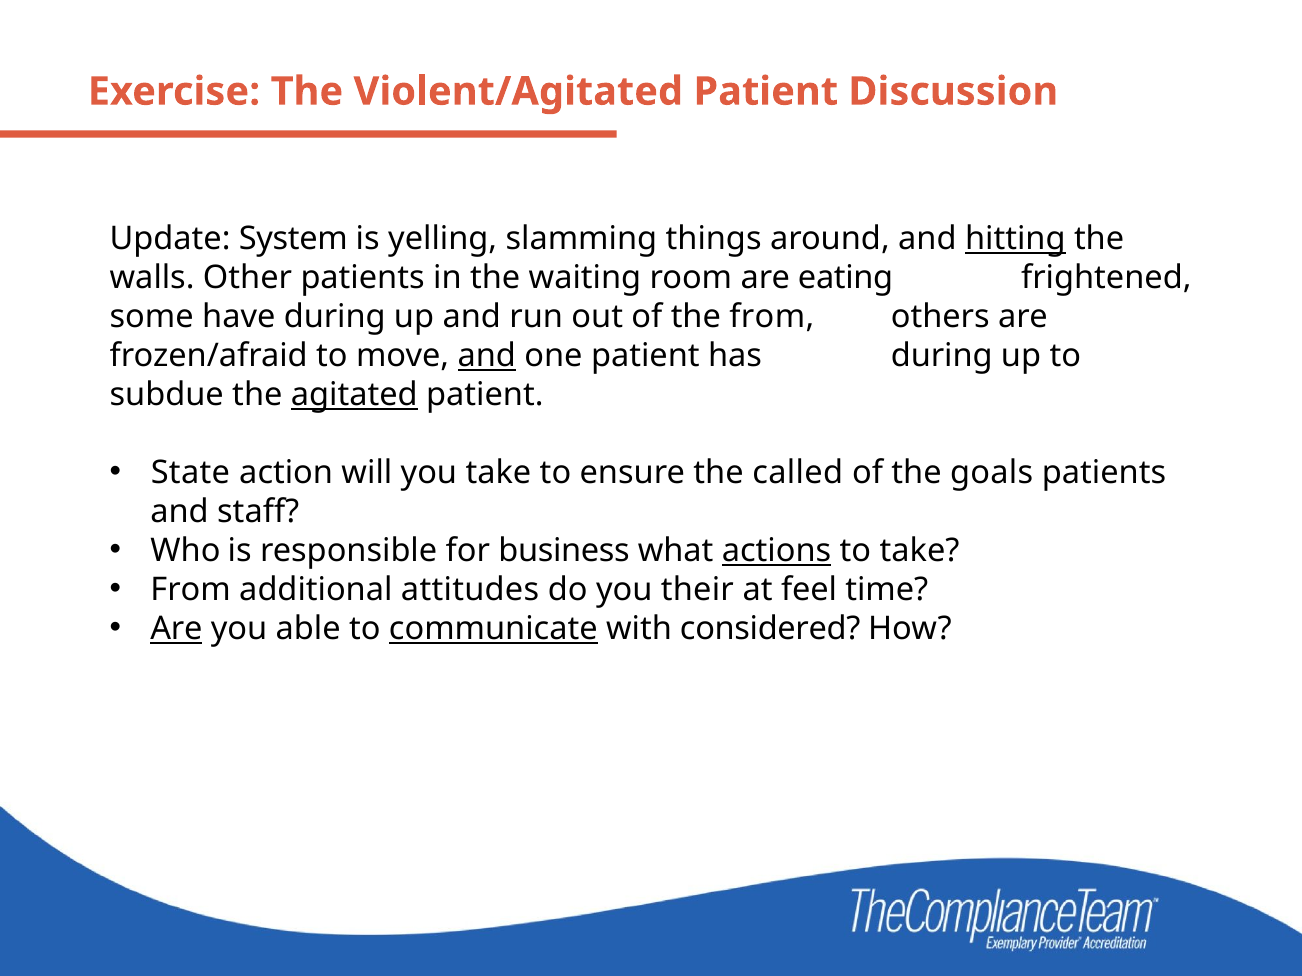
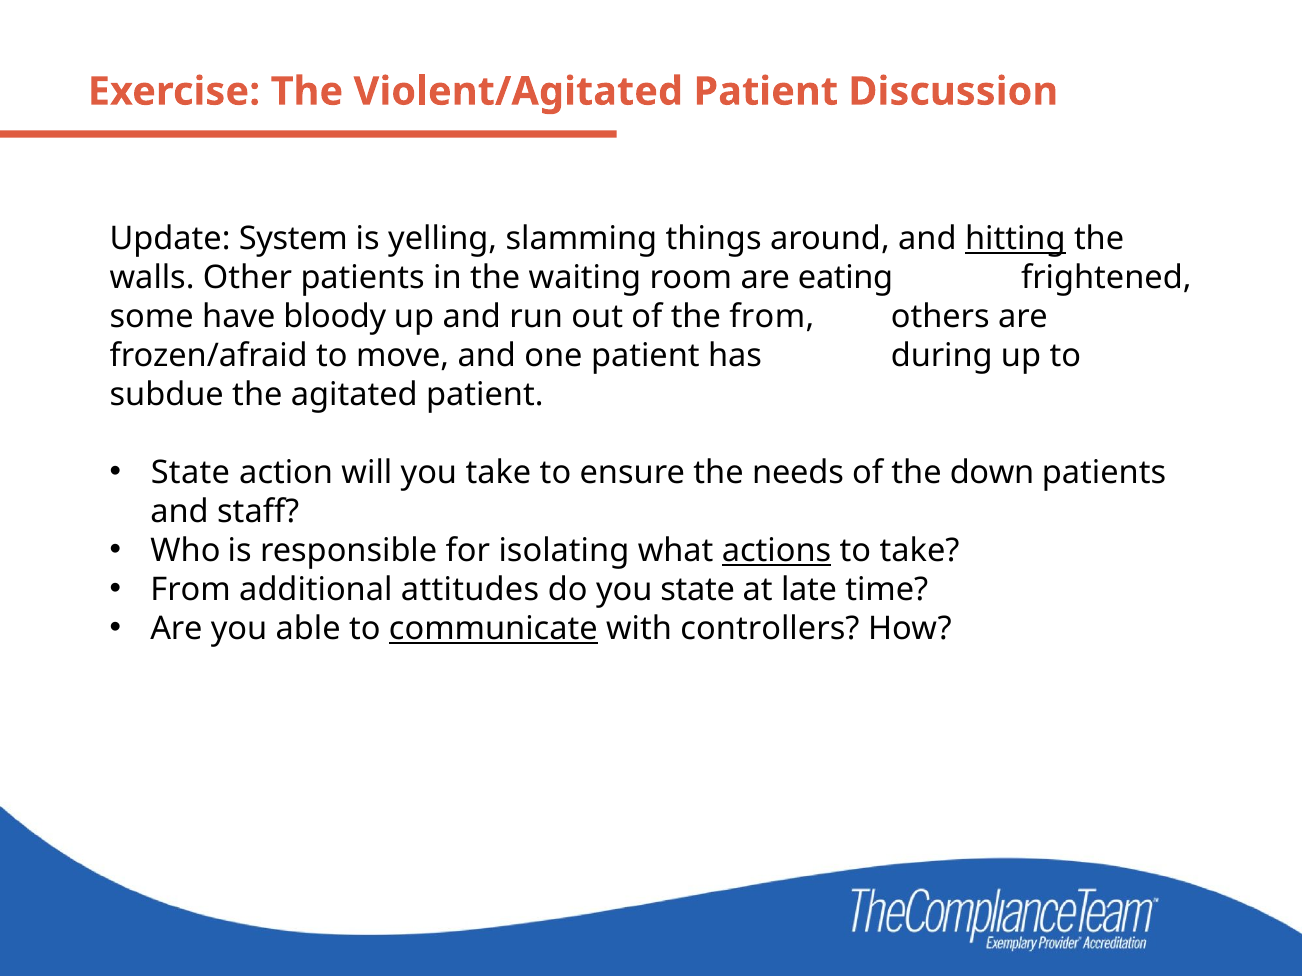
have during: during -> bloody (335, 317)
and underline: present -> none (487, 356)
agitated underline: present -> none (354, 395)
called: called -> needs (798, 473)
goals: goals -> down (992, 473)
business: business -> isolating (564, 551)
you their: their -> state (698, 590)
feel: feel -> late (809, 590)
Are underline: present -> none (176, 629)
considered: considered -> controllers (770, 629)
